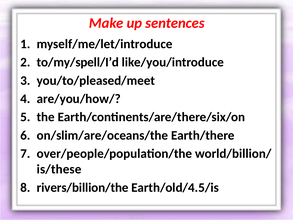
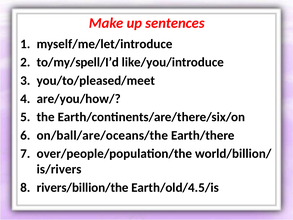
on/slim/are/oceans/the: on/slim/are/oceans/the -> on/ball/are/oceans/the (102, 135)
is/these: is/these -> is/rivers (59, 169)
